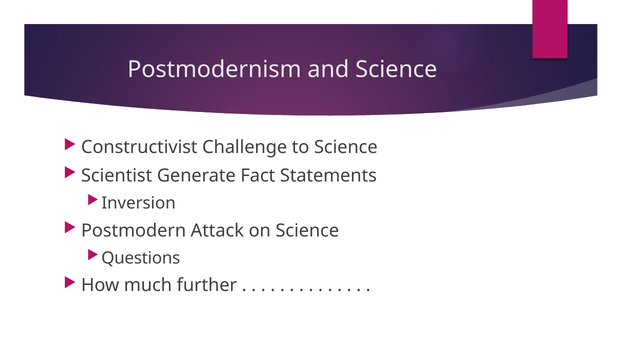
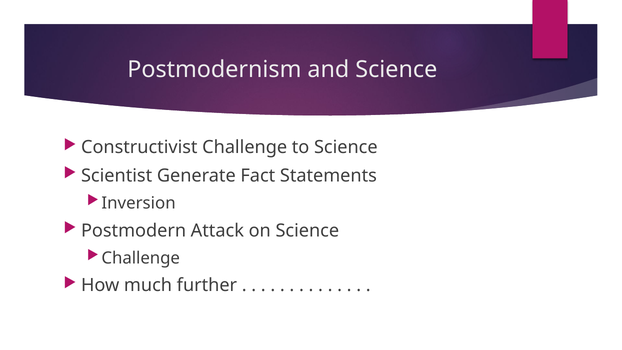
Questions: Questions -> Challenge (141, 258)
